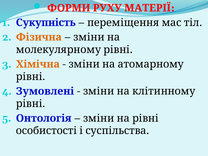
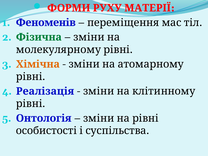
Сукупність: Сукупність -> Феноменів (46, 23)
Фізична colour: orange -> green (39, 37)
Зумовлені: Зумовлені -> Реалізація (45, 91)
